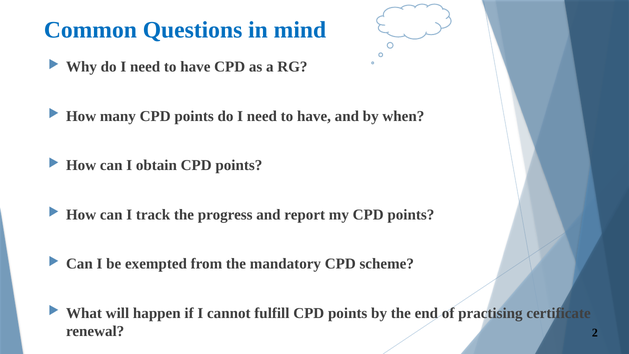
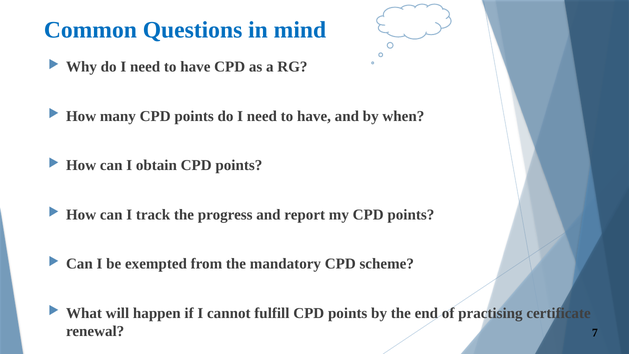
2: 2 -> 7 (595, 333)
